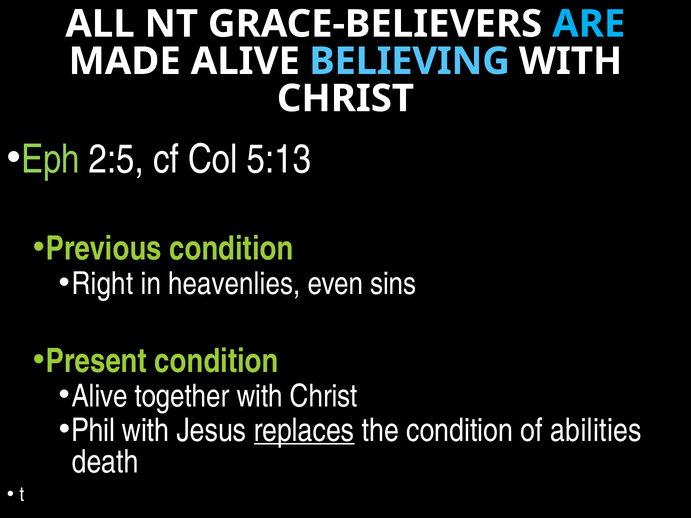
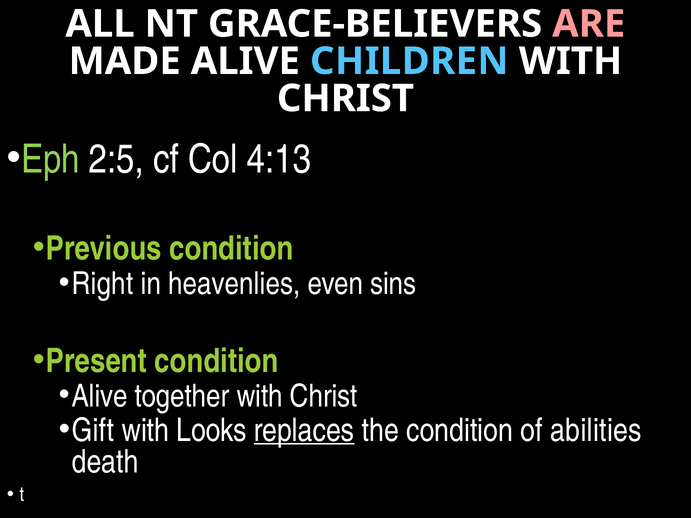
ARE colour: light blue -> pink (589, 24)
BELIEVING: BELIEVING -> CHILDREN (409, 61)
5:13: 5:13 -> 4:13 (279, 159)
Phil: Phil -> Gift (93, 431)
Jesus: Jesus -> Looks (212, 431)
